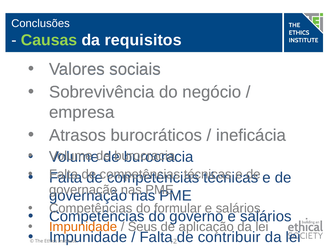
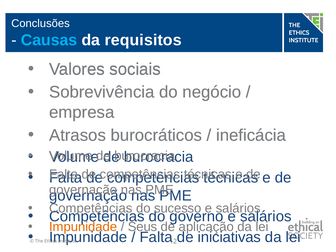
Causas colour: light green -> light blue (49, 40)
formular: formular -> sucesso (178, 208)
contribuir: contribuir -> iniciativas (229, 237)
